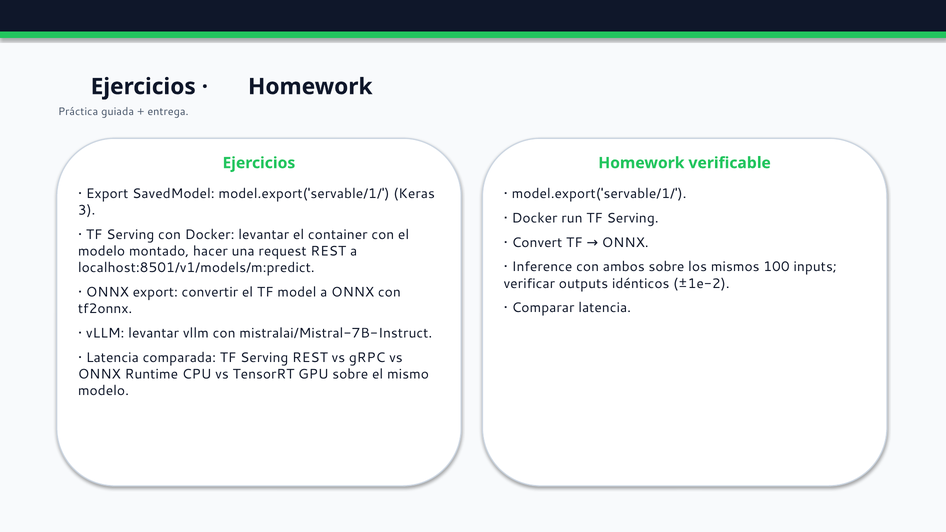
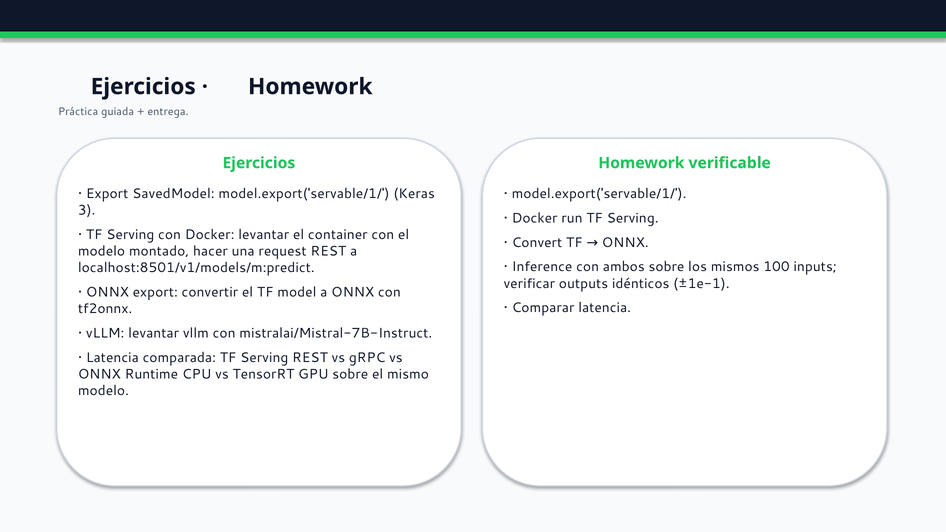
±1e-2: ±1e-2 -> ±1e-1 (701, 284)
